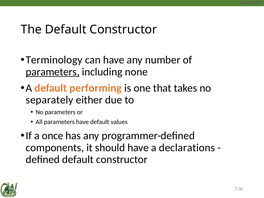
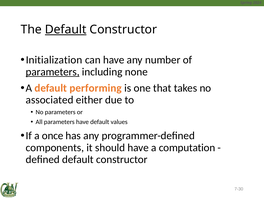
Default underline: none -> present (66, 30)
Terminology: Terminology -> Initialization (54, 60)
separately: separately -> associated (50, 100)
declarations: declarations -> computation (187, 148)
